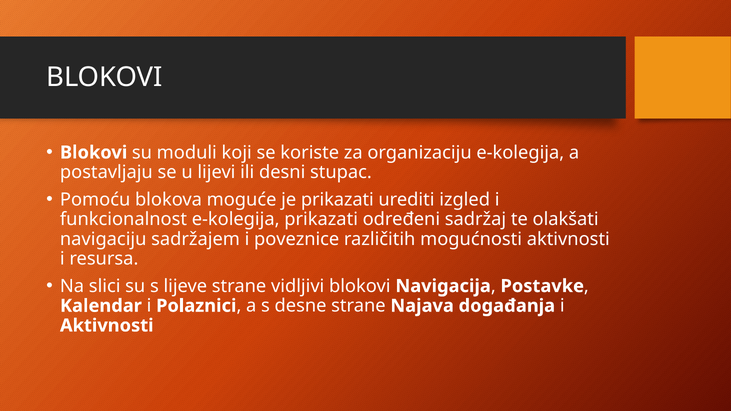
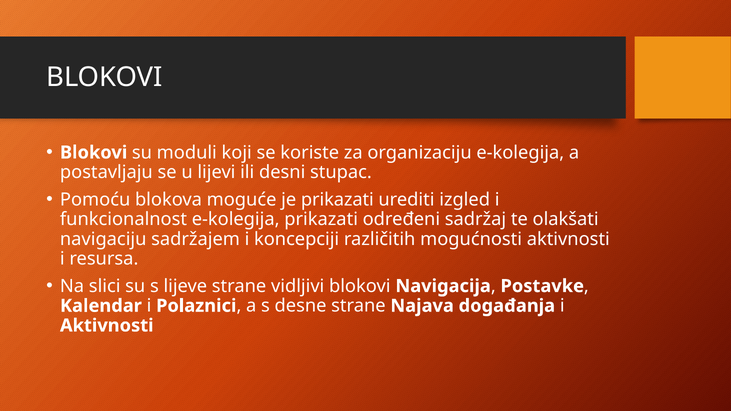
poveznice: poveznice -> koncepciji (297, 239)
